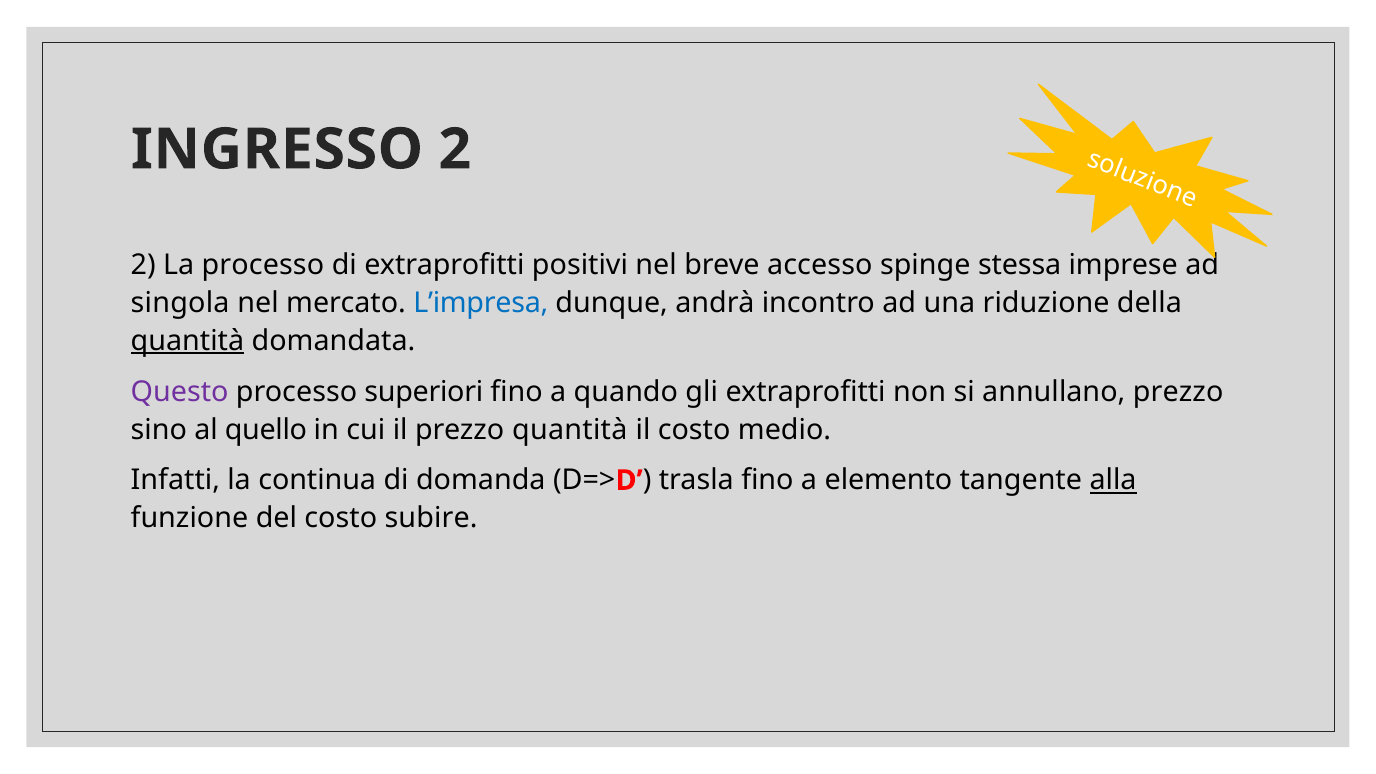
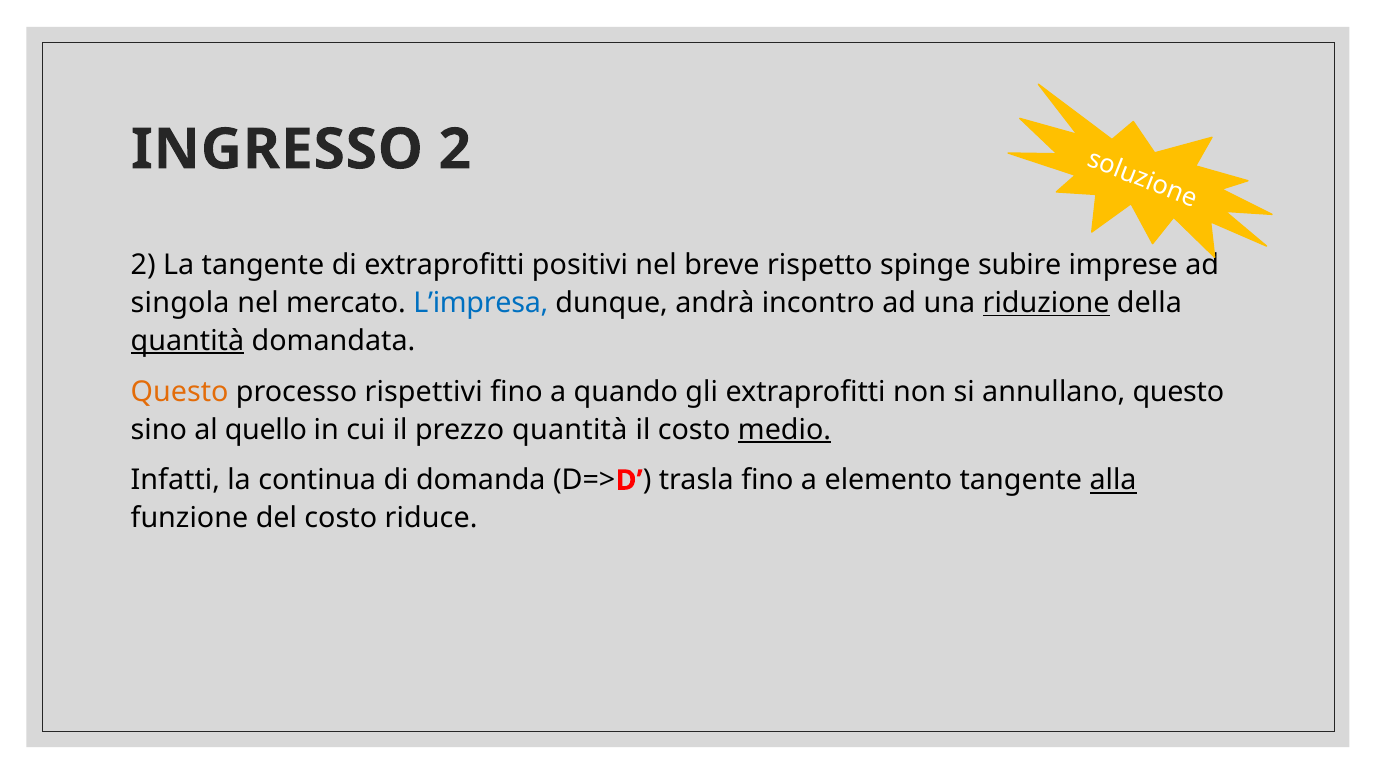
La processo: processo -> tangente (263, 265)
accesso: accesso -> rispetto (820, 265)
stessa: stessa -> subire (1020, 265)
riduzione underline: none -> present (1046, 303)
Questo colour: purple -> orange (180, 392)
superiori: superiori -> rispettivi (424, 392)
annullano prezzo: prezzo -> questo (1178, 392)
medio underline: none -> present (785, 430)
subire: subire -> riduce (431, 518)
